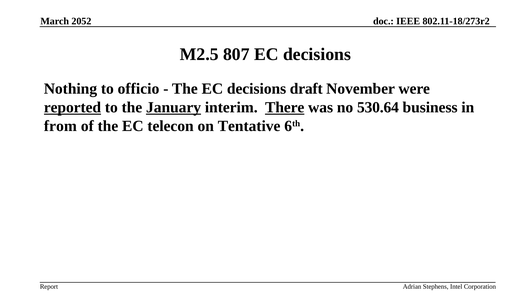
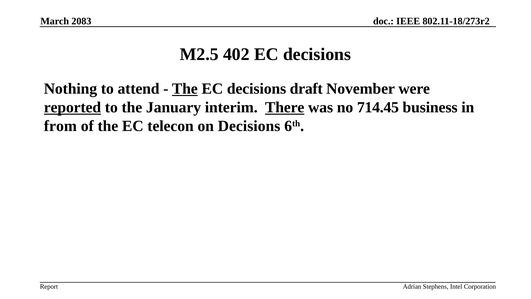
2052: 2052 -> 2083 (81, 21)
807: 807 -> 402 (236, 54)
officio: officio -> attend (139, 89)
The underline: none -> present (185, 89)
January underline: present -> none (174, 107)
530.64: 530.64 -> 714.45 (378, 107)
on Tentative: Tentative -> Decisions (249, 126)
